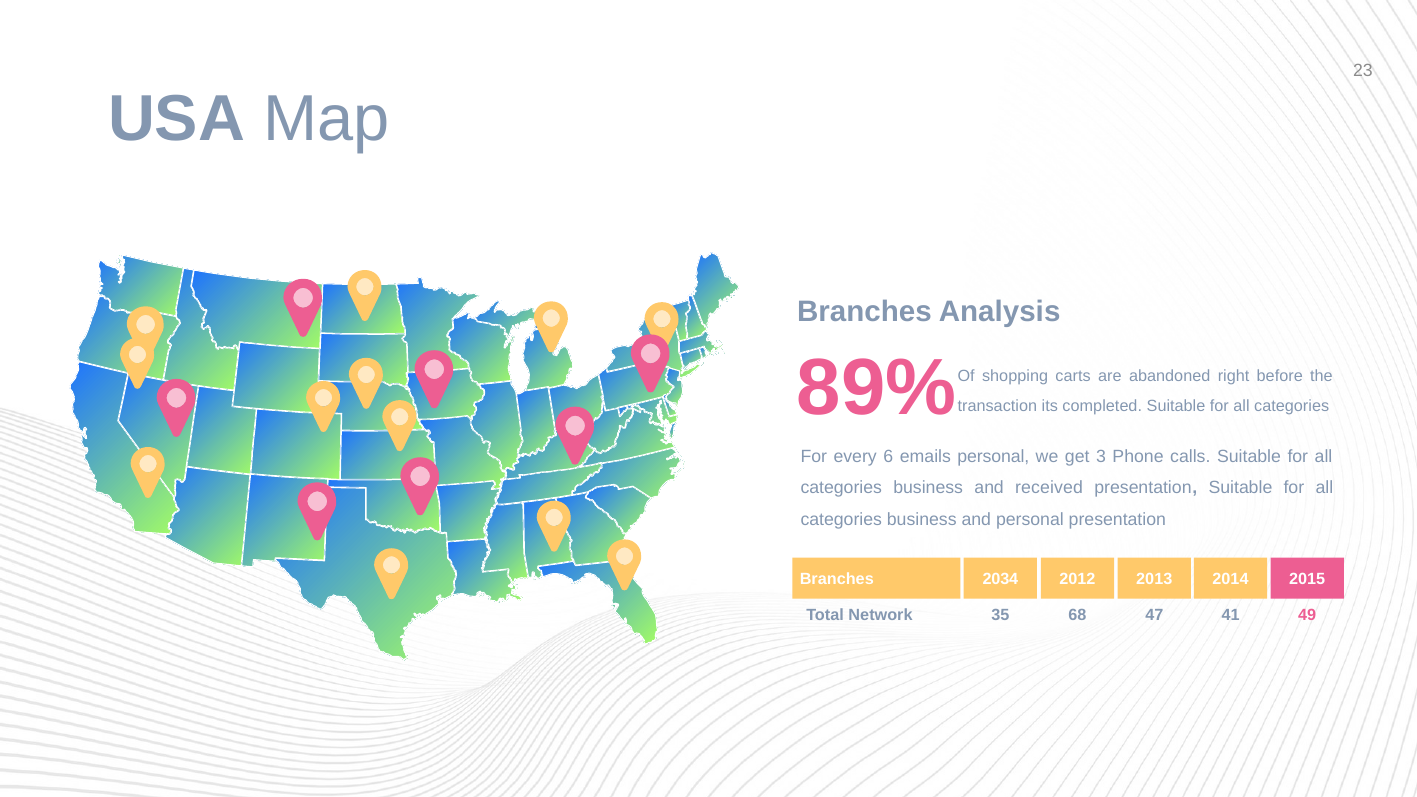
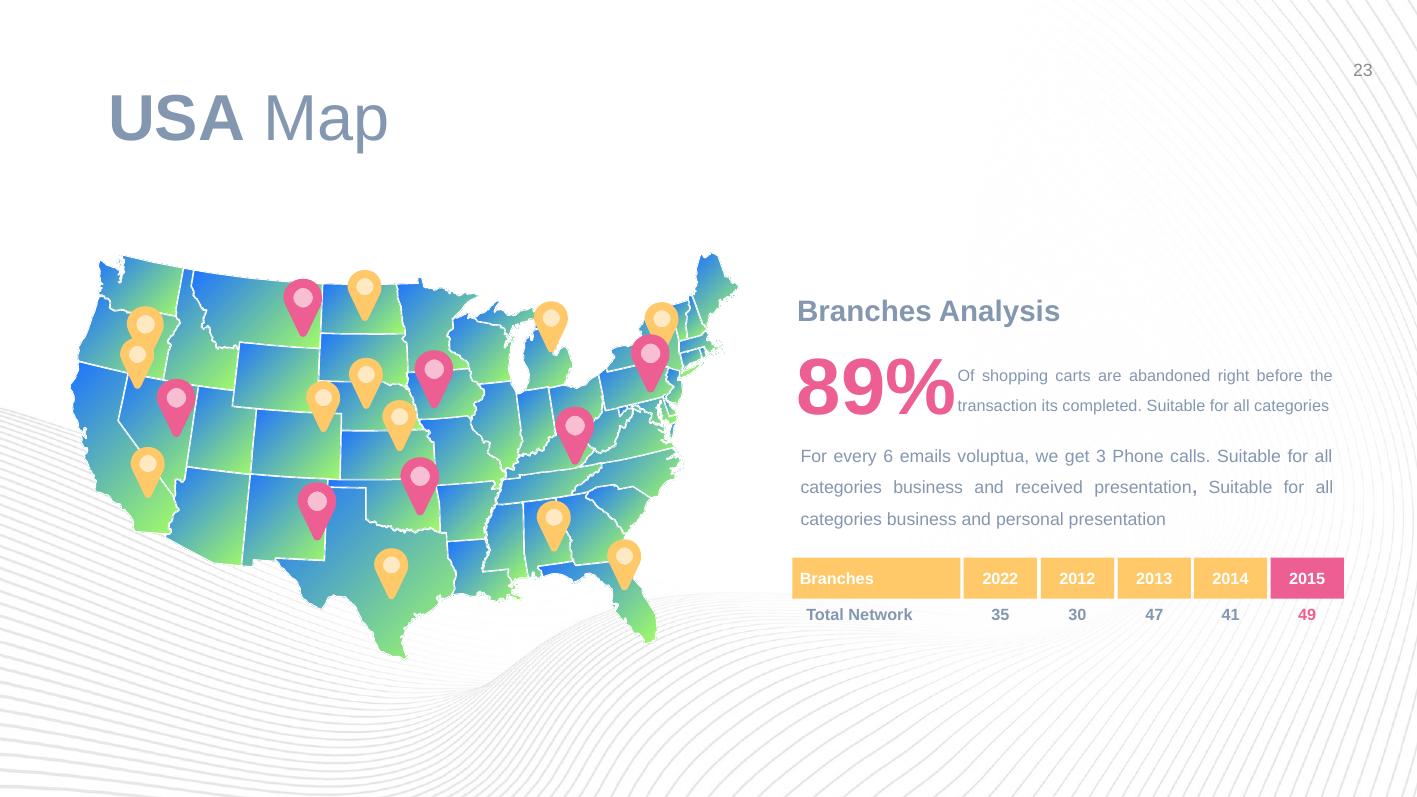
emails personal: personal -> voluptua (993, 456)
2034: 2034 -> 2022 (1000, 579)
68: 68 -> 30 (1077, 616)
